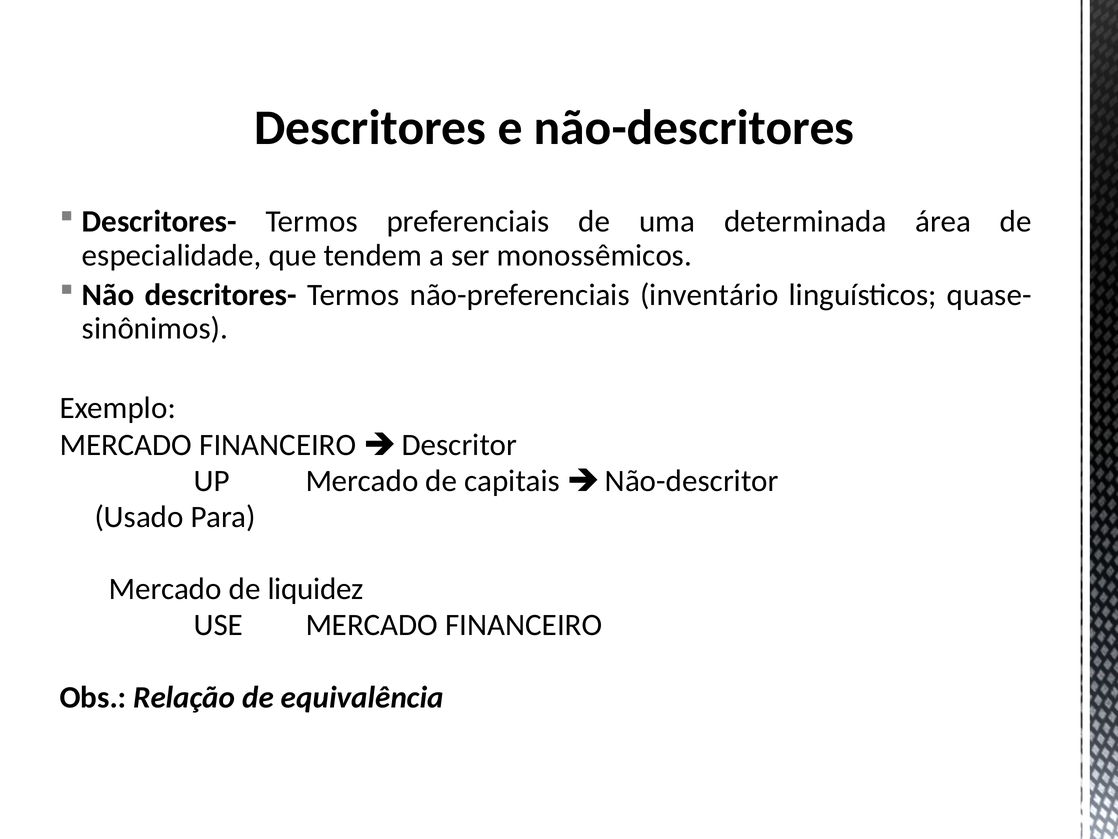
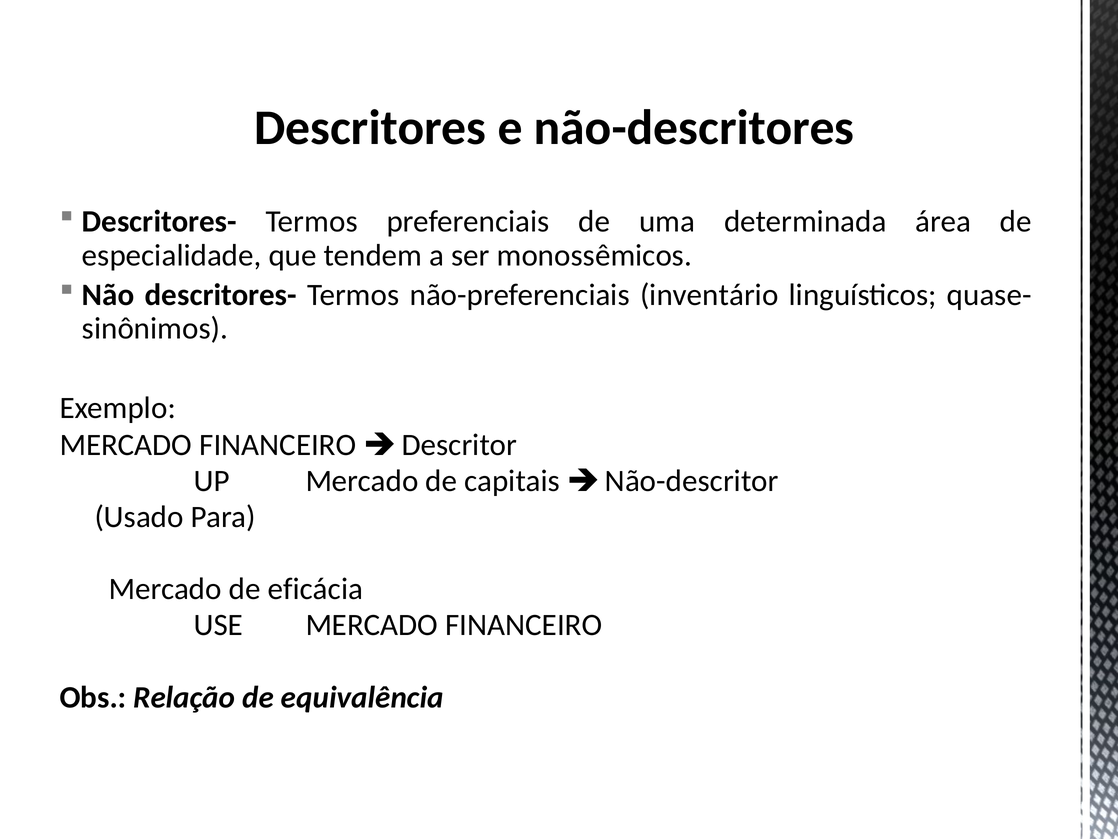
liquidez: liquidez -> eficácia (315, 589)
